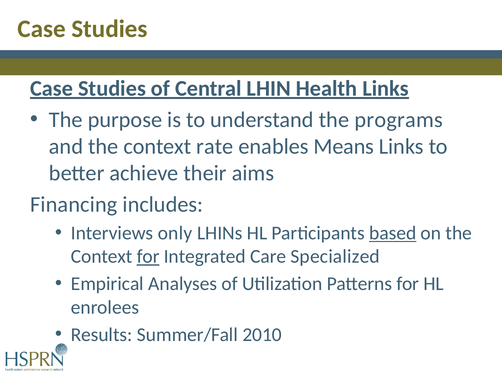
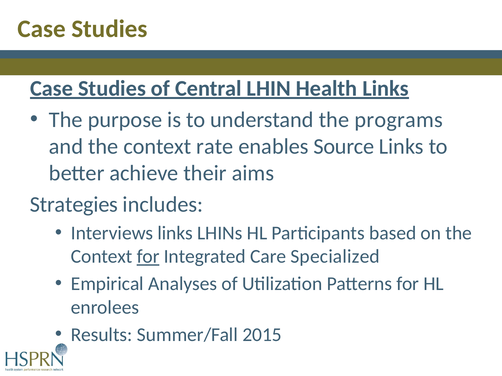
Means: Means -> Source (344, 147)
Financing: Financing -> Strategies (74, 205)
Interviews only: only -> links (175, 233)
based underline: present -> none (393, 233)
2010: 2010 -> 2015 (262, 335)
